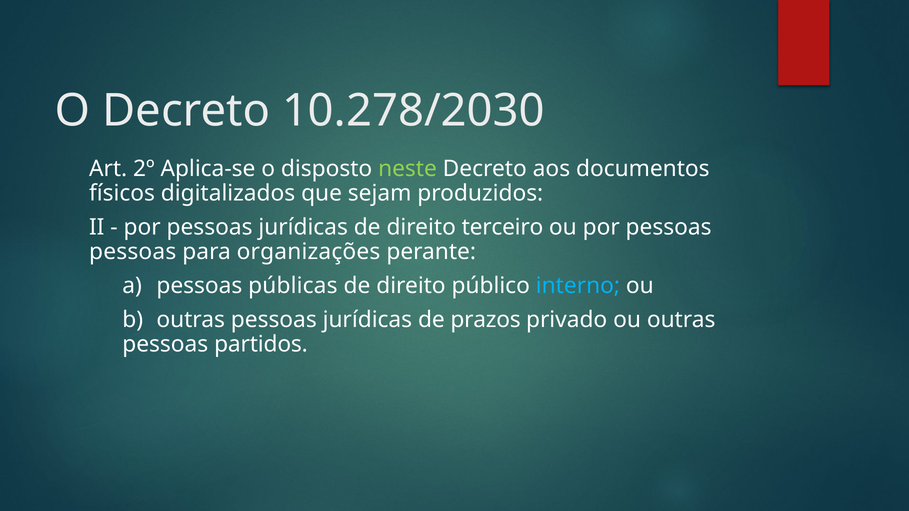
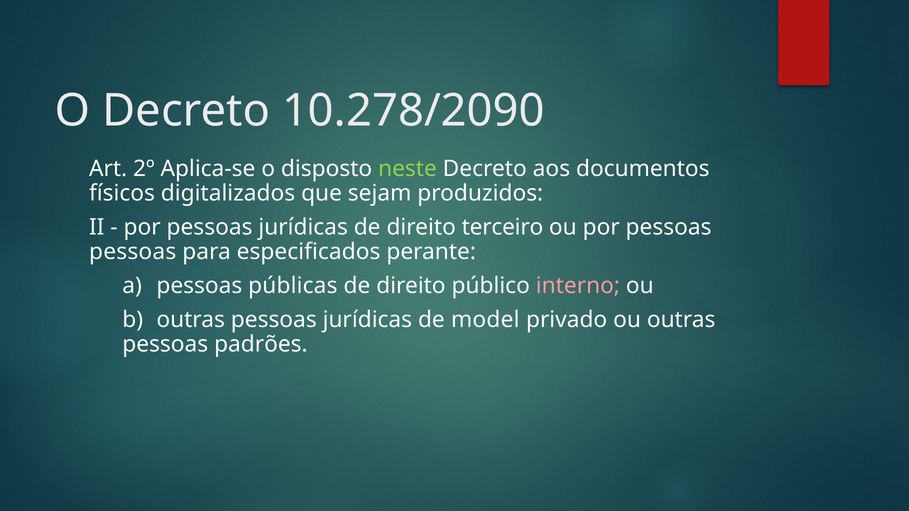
10.278/2030: 10.278/2030 -> 10.278/2090 (413, 111)
organizações: organizações -> especificados (309, 252)
interno colour: light blue -> pink (578, 286)
prazos: prazos -> model (485, 320)
partidos: partidos -> padrões (261, 344)
